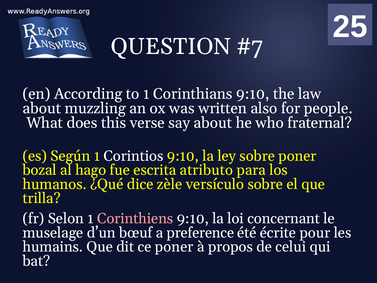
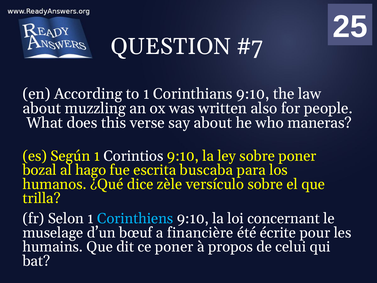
fraternal: fraternal -> maneras (320, 123)
atributo: atributo -> buscaba (206, 170)
Corinthiens colour: pink -> light blue (135, 218)
preference: preference -> financière (200, 233)
